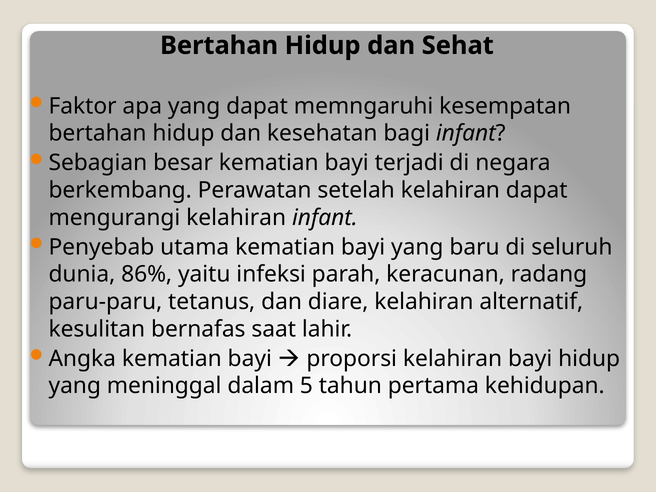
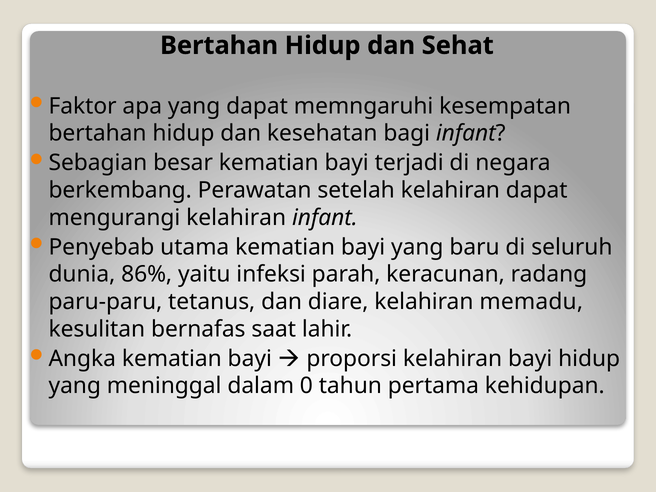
alternatif: alternatif -> memadu (531, 302)
5: 5 -> 0 (306, 386)
